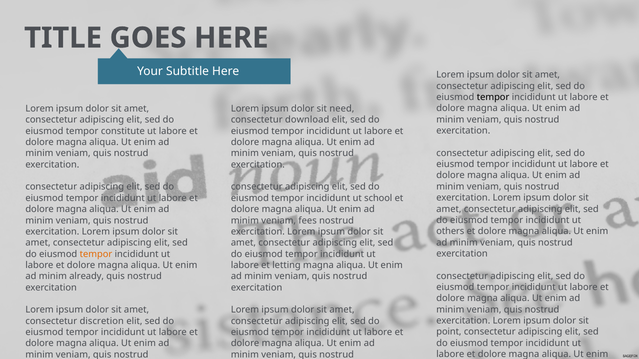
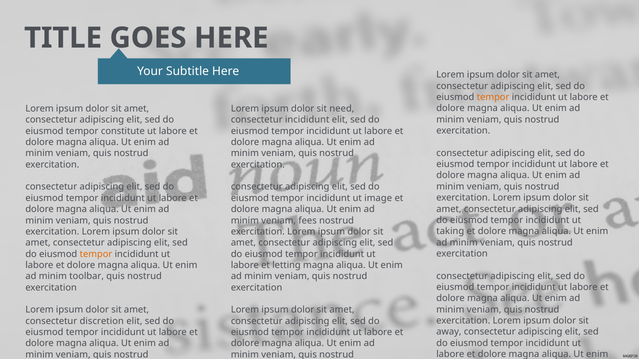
tempor colour: black -> orange (493, 97)
consectetur download: download -> incididunt (307, 120)
school: school -> image (378, 198)
others: others -> taking (450, 232)
already: already -> toolbar (87, 277)
point: point -> away (449, 332)
